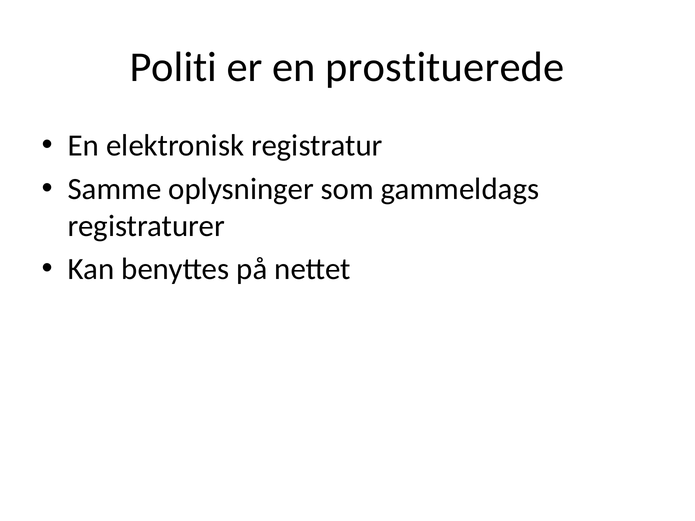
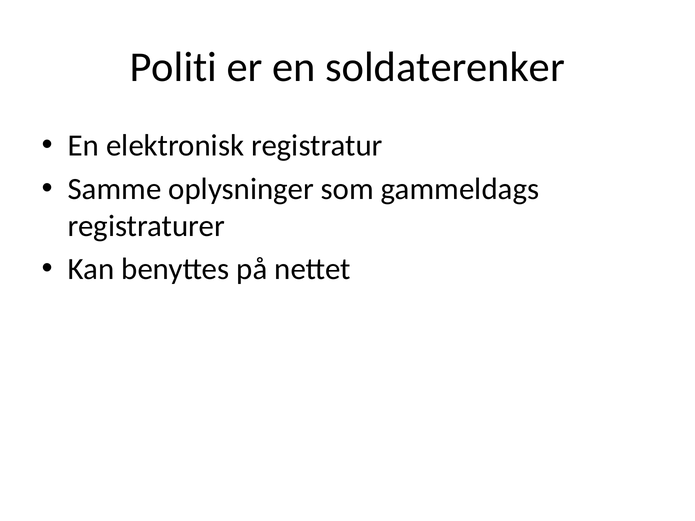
prostituerede: prostituerede -> soldaterenker (445, 67)
